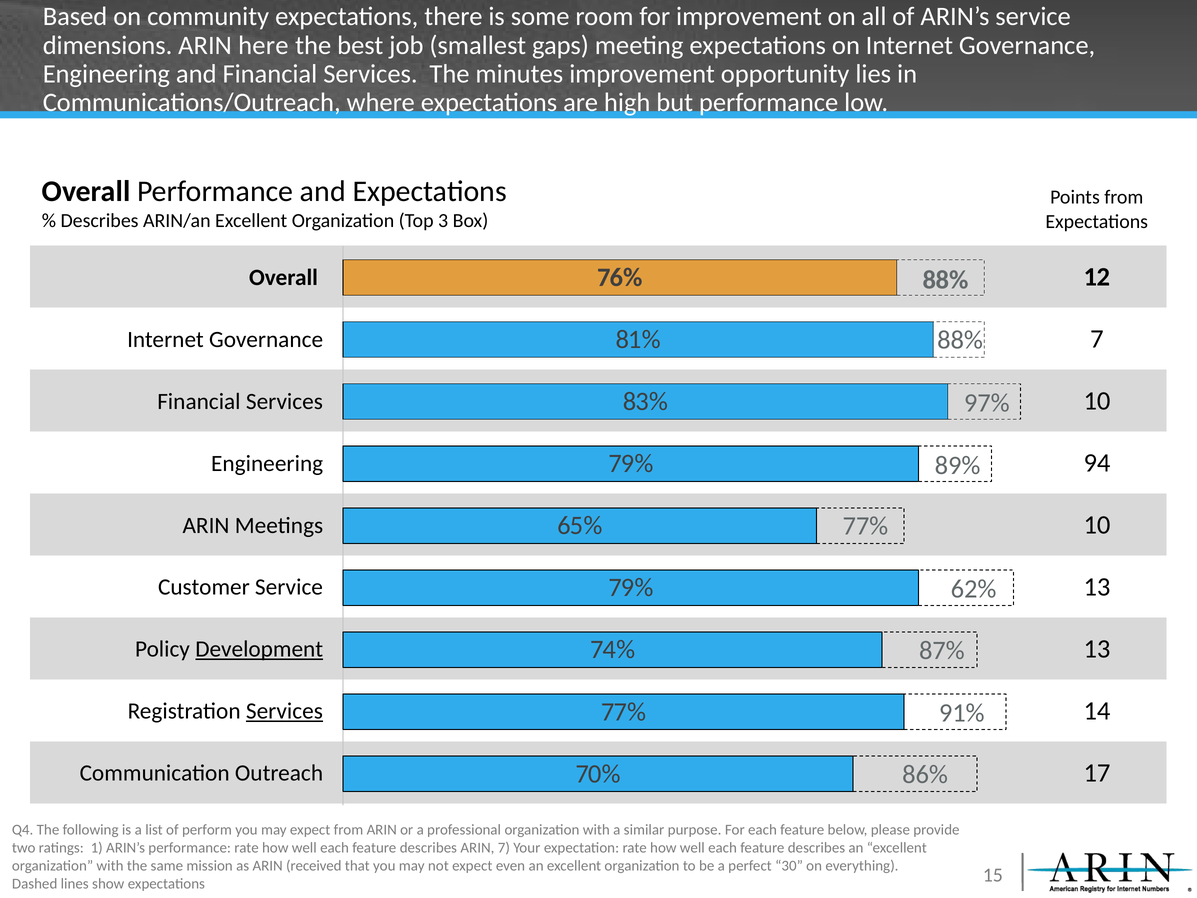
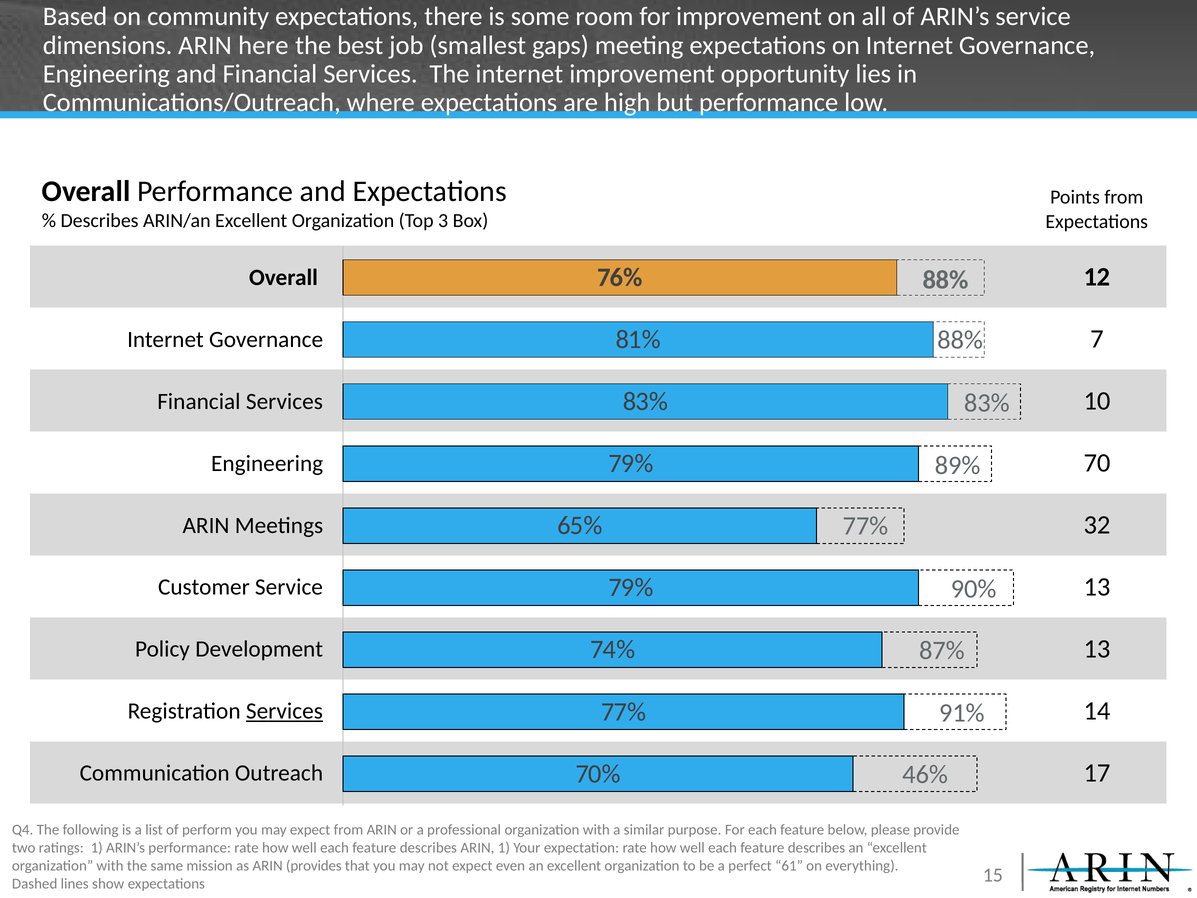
The minutes: minutes -> internet (519, 74)
97%: 97% -> 83% (987, 403)
94: 94 -> 70 (1097, 463)
Meetings 10: 10 -> 32 (1097, 525)
62%: 62% -> 90% (974, 589)
Development underline: present -> none (259, 649)
86%: 86% -> 46% (925, 774)
ARIN 7: 7 -> 1 (504, 848)
received: received -> provides (314, 866)
30: 30 -> 61 (789, 866)
